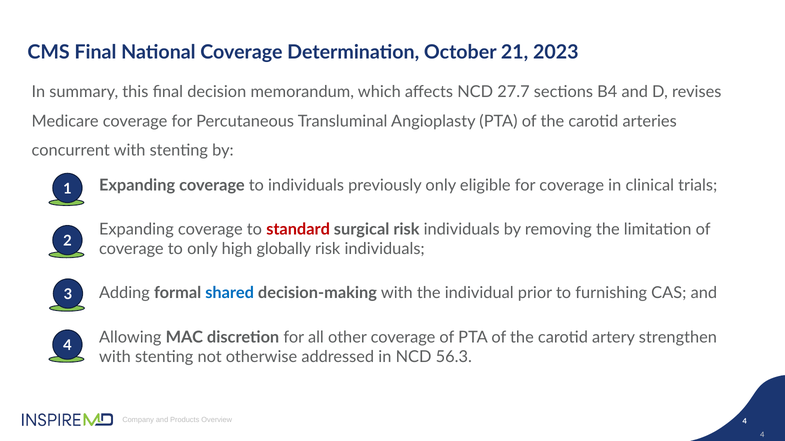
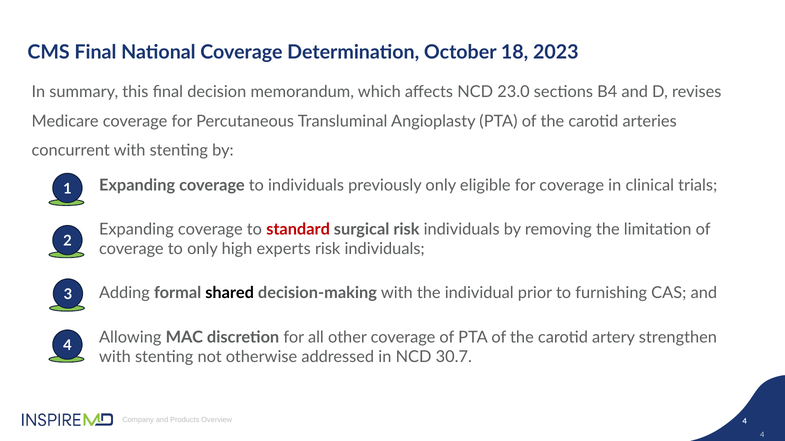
21: 21 -> 18 (515, 52)
27.7: 27.7 -> 23.0 (513, 92)
globally: globally -> experts (284, 249)
shared colour: blue -> black (230, 293)
56.3: 56.3 -> 30.7 (454, 357)
